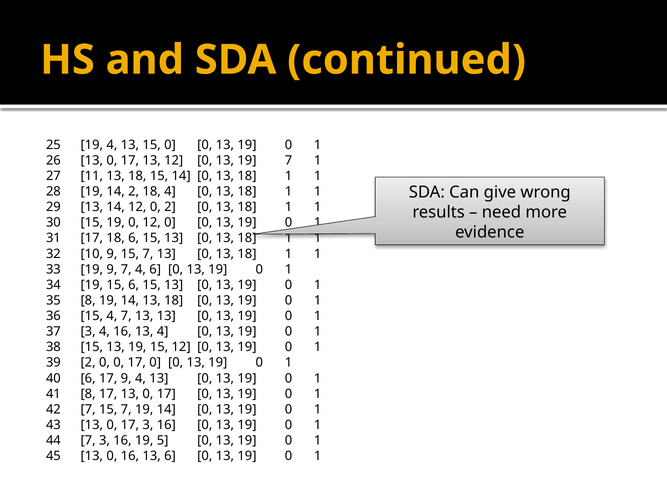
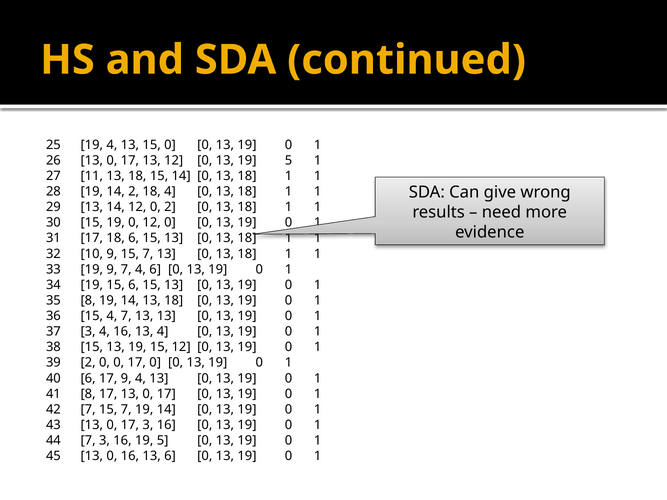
13 19 7: 7 -> 5 (288, 160)
